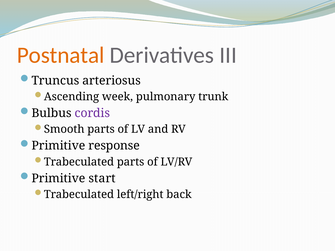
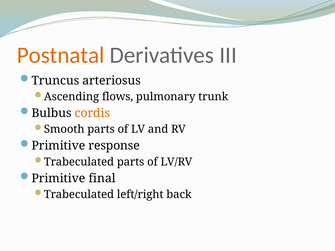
week: week -> flows (118, 97)
cordis colour: purple -> orange (92, 113)
start: start -> final (102, 178)
